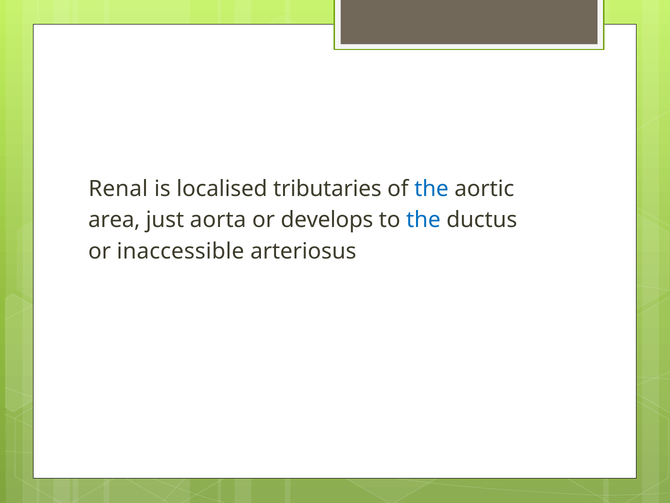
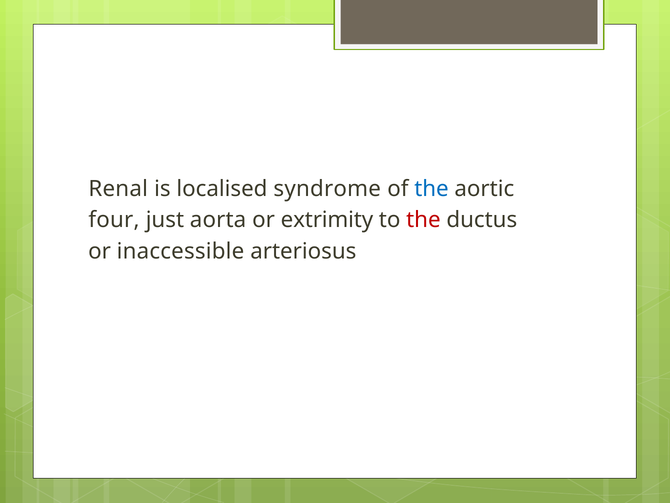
tributaries: tributaries -> syndrome (327, 189)
area: area -> four (114, 220)
develops: develops -> extrimity (327, 220)
the colour: blue -> red (423, 220)
